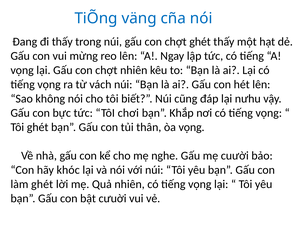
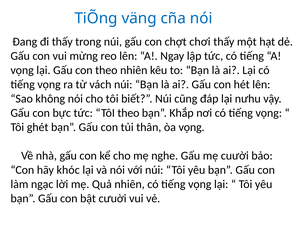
chợt ghét: ghét -> chơi (200, 42)
lại Gấu con chợt: chợt -> theo (106, 70)
TôI chơi: chơi -> theo (128, 113)
làm ghét: ghét -> ngạc (42, 184)
